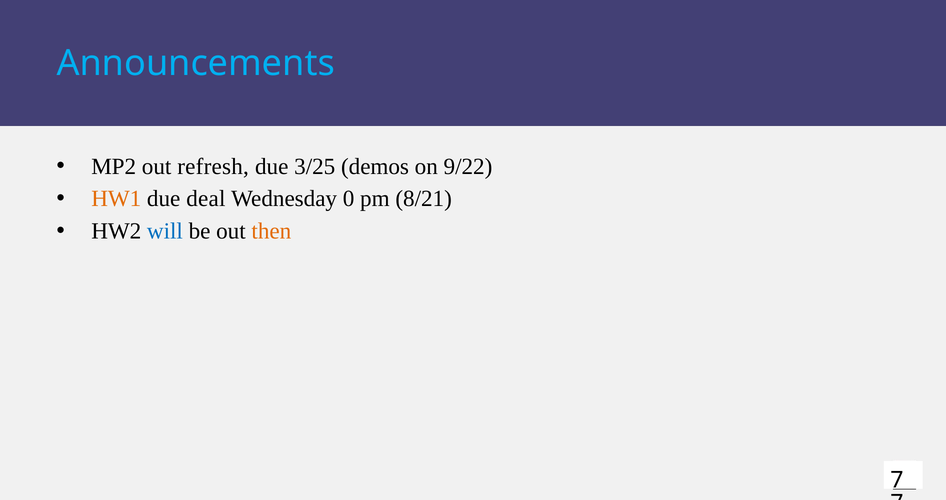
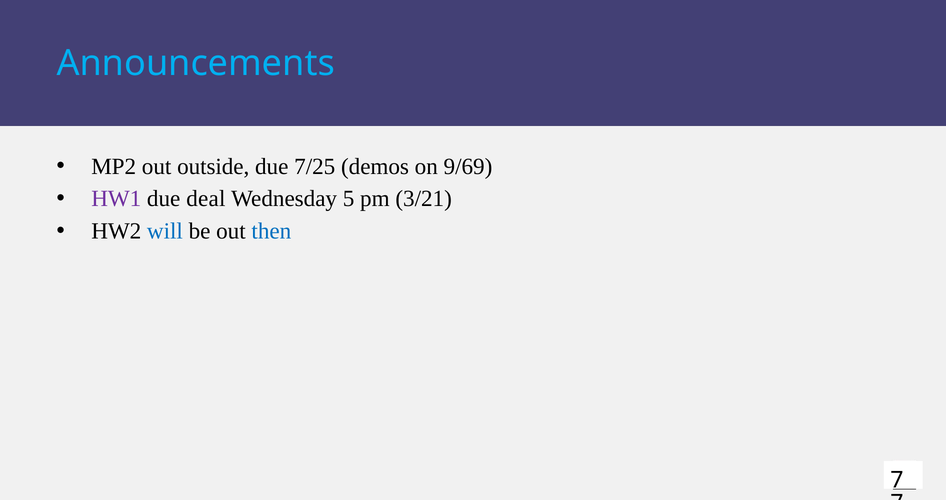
refresh: refresh -> outside (213, 166)
3/25: 3/25 -> 7/25 (315, 166)
9/22: 9/22 -> 9/69 (468, 166)
HW1 colour: orange -> purple (116, 199)
0: 0 -> 5 (349, 199)
8/21: 8/21 -> 3/21 (424, 199)
then colour: orange -> blue (271, 231)
